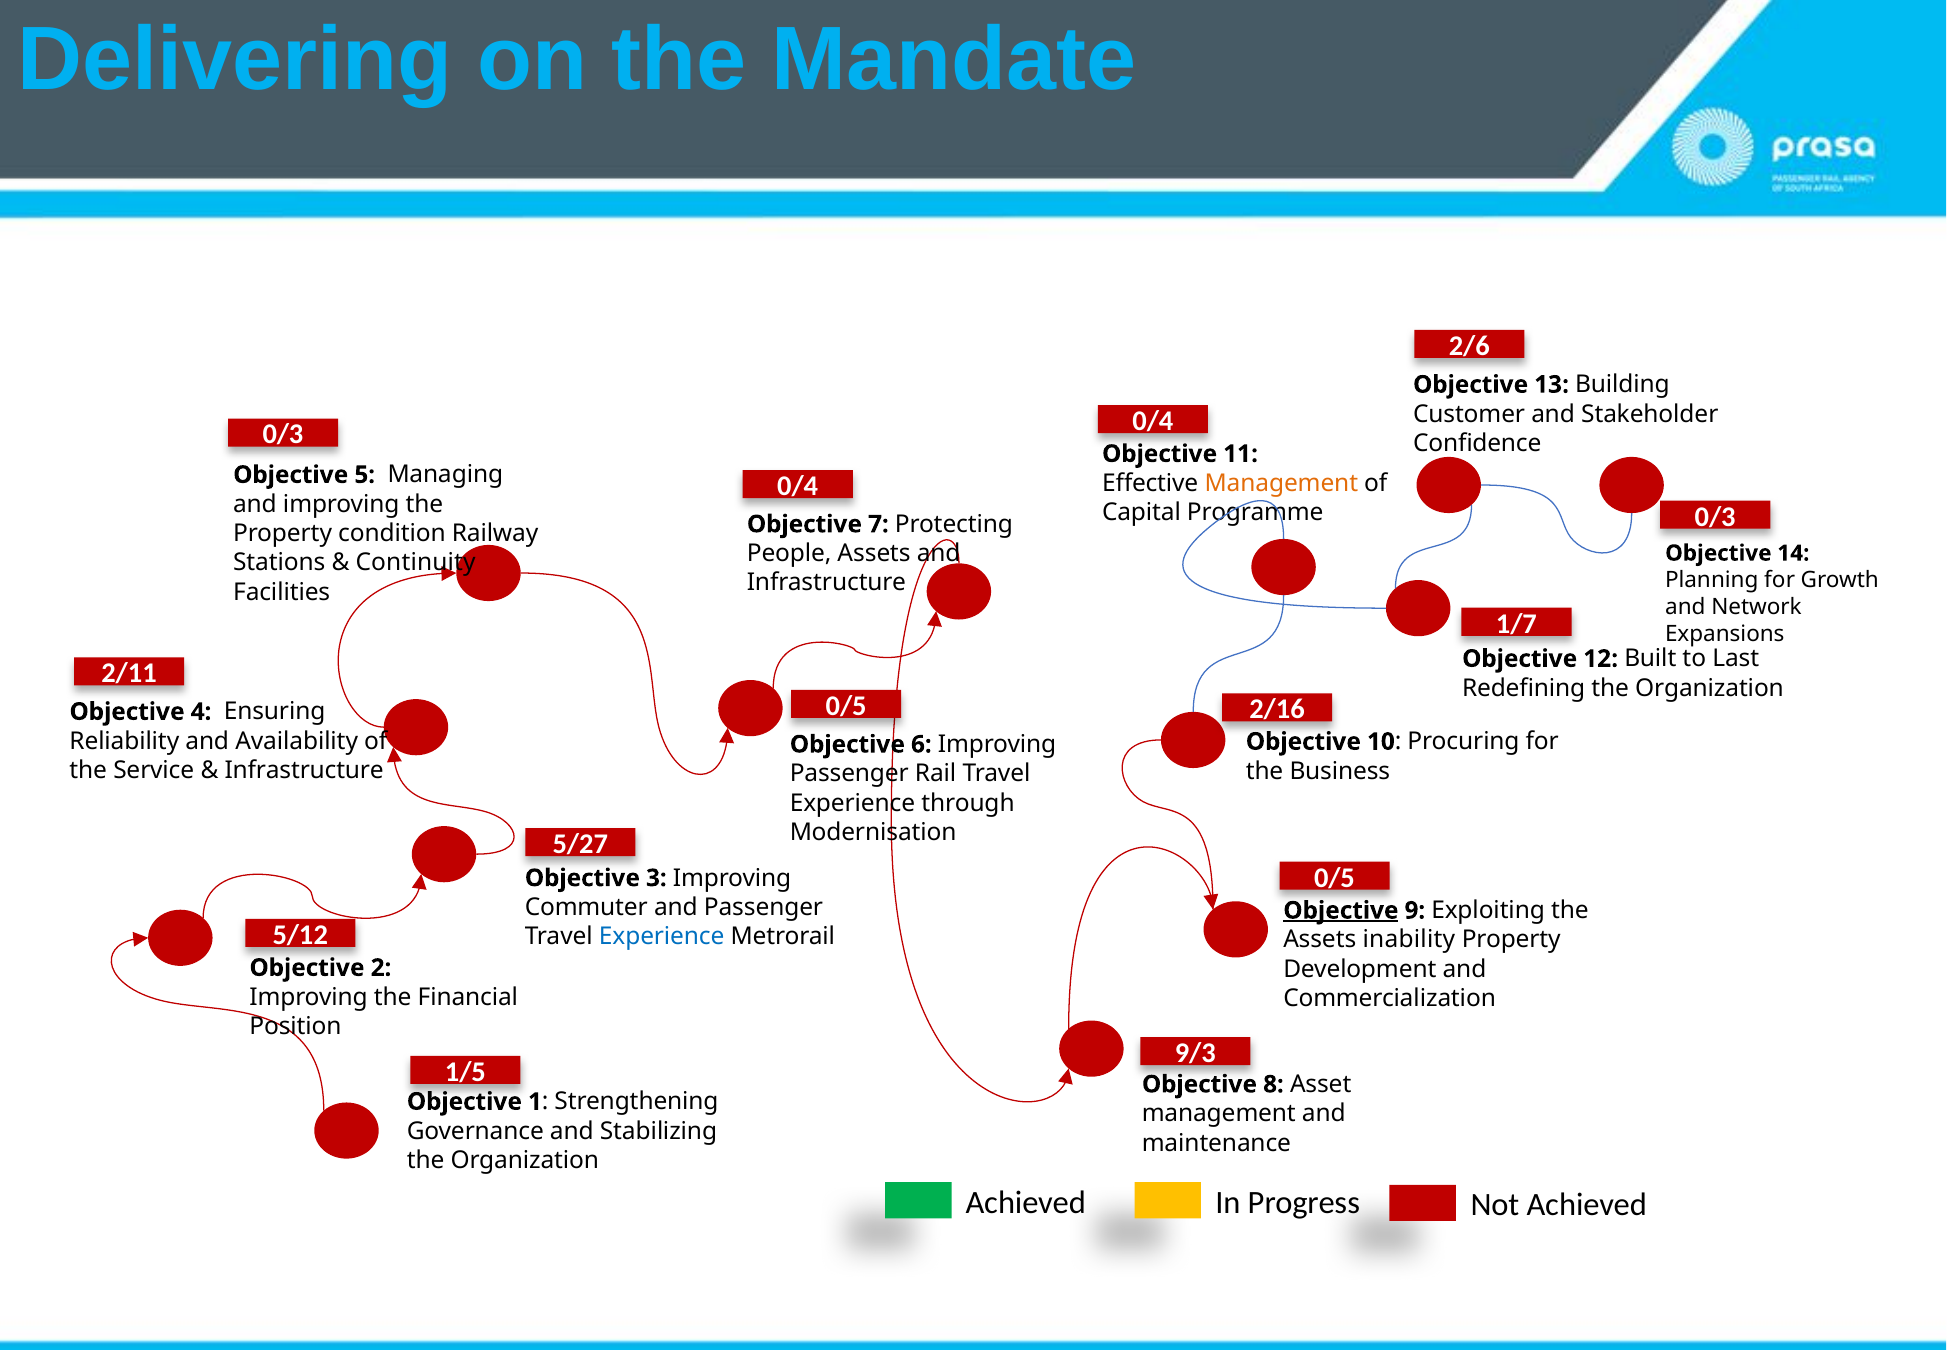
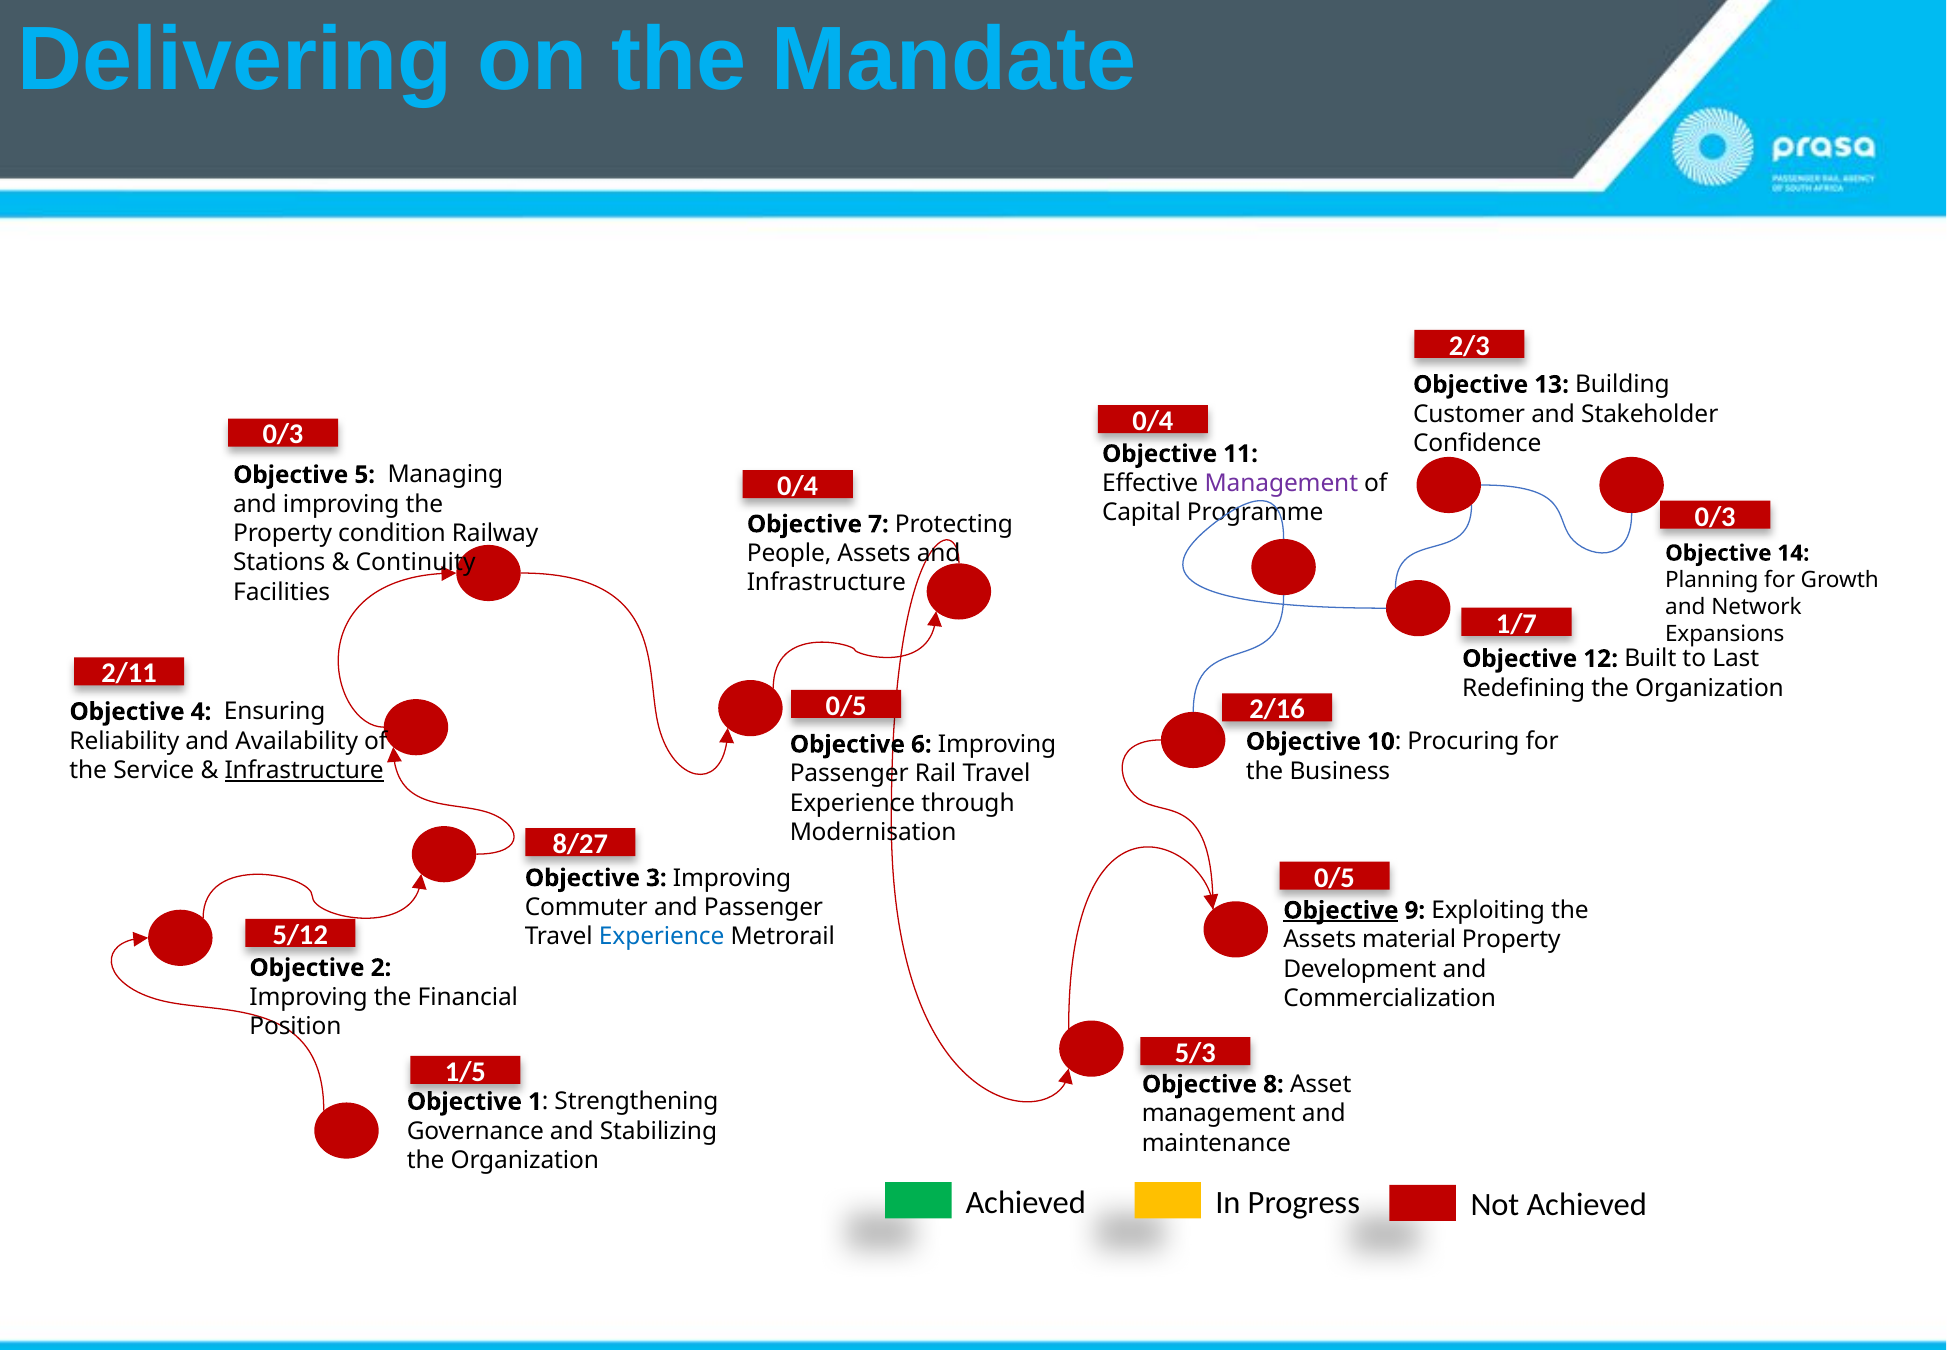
2/6: 2/6 -> 2/3 (1469, 346)
Management colour: orange -> purple (1281, 483)
Infrastructure underline: none -> present (304, 770)
5/27: 5/27 -> 8/27 (580, 844)
inability: inability -> material (1409, 939)
9/3: 9/3 -> 5/3 (1195, 1053)
